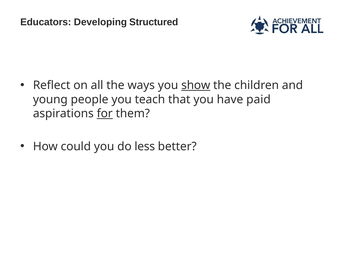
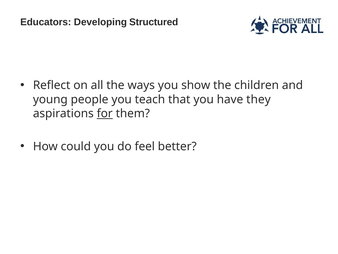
show underline: present -> none (196, 85)
paid: paid -> they (259, 99)
less: less -> feel (145, 146)
